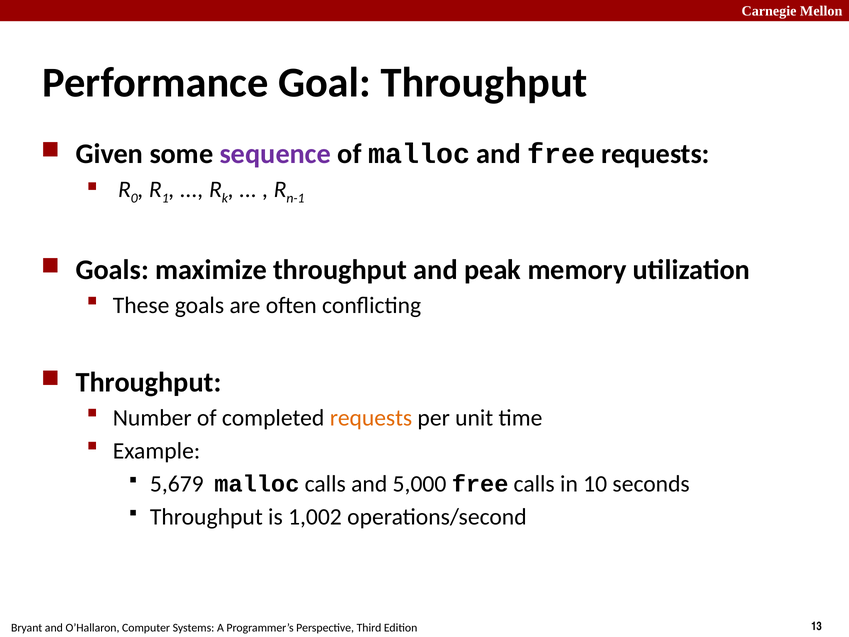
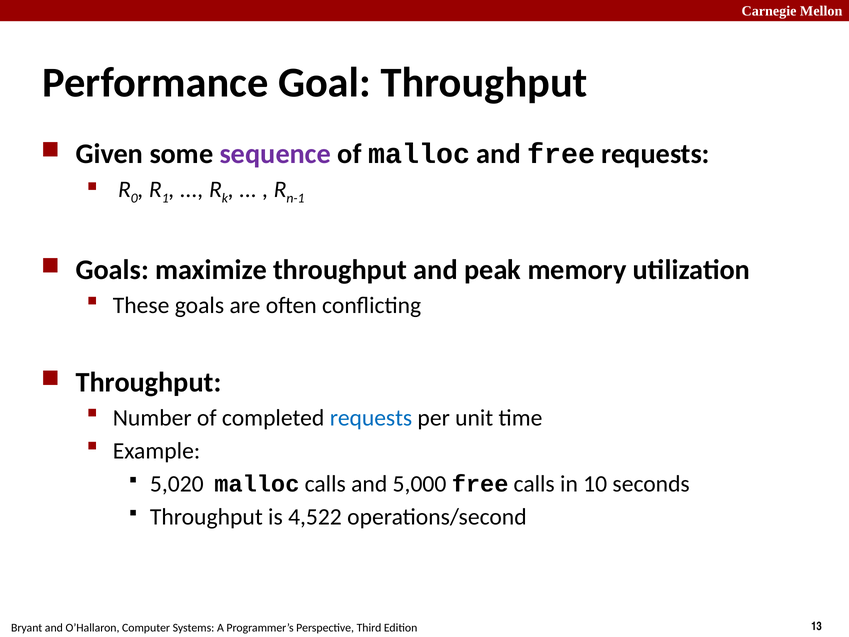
requests colour: orange -> blue (371, 418)
5,679: 5,679 -> 5,020 (177, 484)
1,002: 1,002 -> 4,522 (315, 517)
